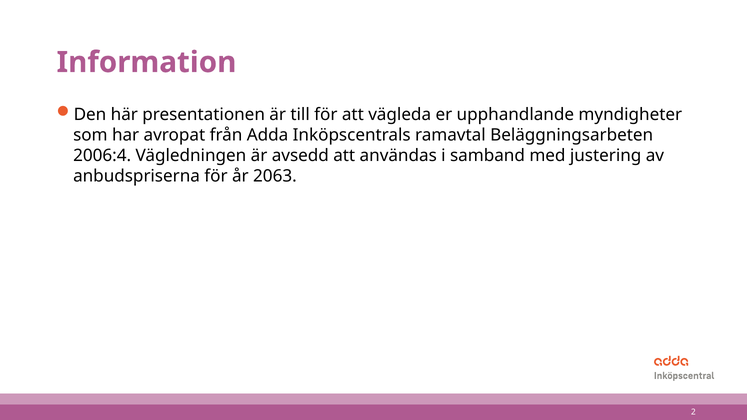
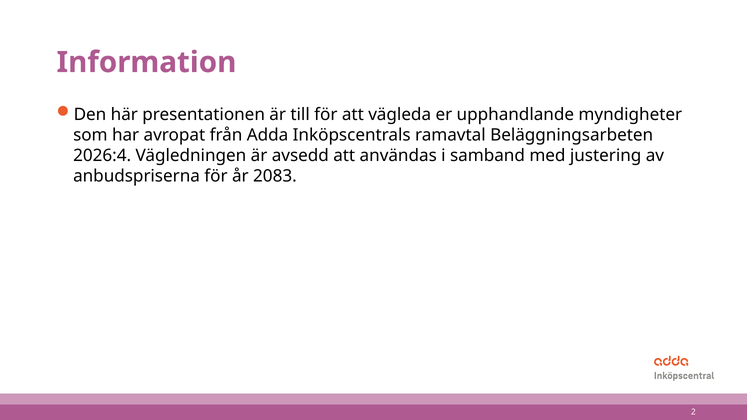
2006:4: 2006:4 -> 2026:4 (102, 156)
2063: 2063 -> 2083 (275, 176)
